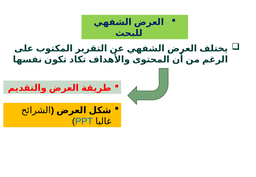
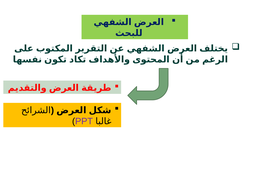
PPT colour: blue -> purple (84, 121)
